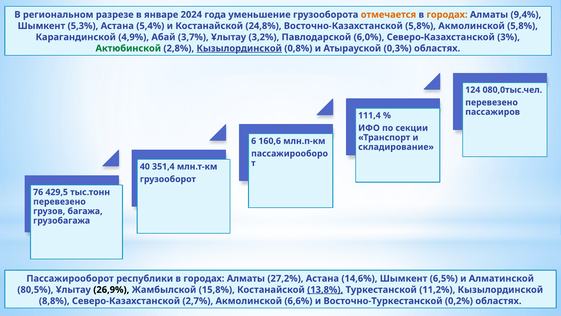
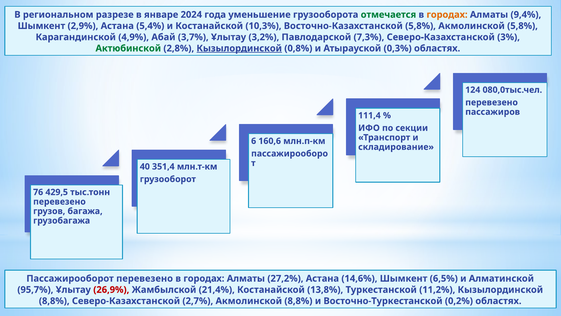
отмечается colour: orange -> green (388, 15)
5,3%: 5,3% -> 2,9% (83, 26)
24,8%: 24,8% -> 10,3% (263, 26)
6,0%: 6,0% -> 7,3% (369, 37)
Пассажирооборот республики: республики -> перевезено (145, 278)
80,5%: 80,5% -> 95,7% (35, 289)
26,9% colour: black -> red (111, 289)
15,8%: 15,8% -> 21,4% (217, 289)
13,8% underline: present -> none (325, 289)
Акмолинской 6,6%: 6,6% -> 8,8% (298, 301)
